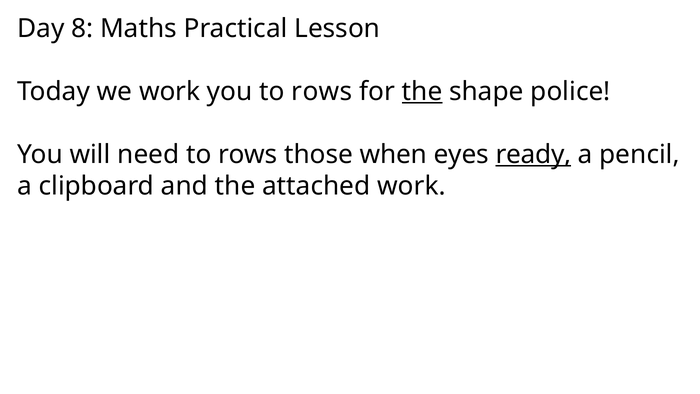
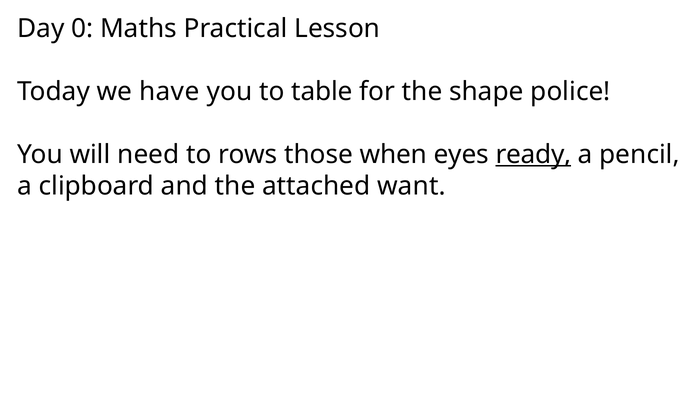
8: 8 -> 0 (82, 28)
we work: work -> have (169, 91)
you to rows: rows -> table (322, 91)
the underline: present -> none (422, 91)
attached work: work -> want (411, 186)
